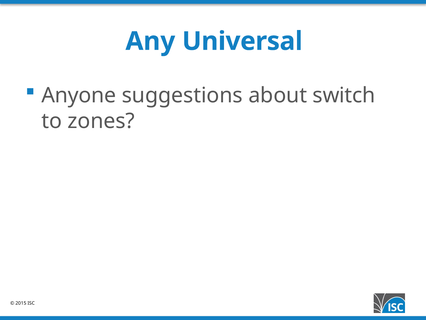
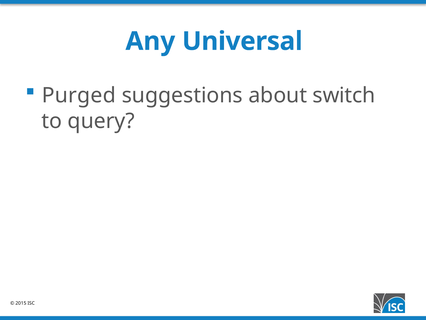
Anyone: Anyone -> Purged (79, 95)
zones: zones -> query (101, 121)
